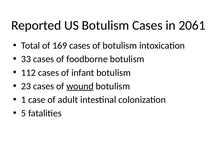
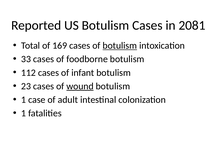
2061: 2061 -> 2081 (192, 25)
botulism underline: none -> present (120, 46)
5: 5 -> 1 (24, 113)
